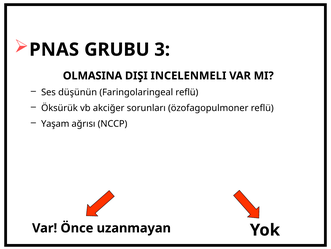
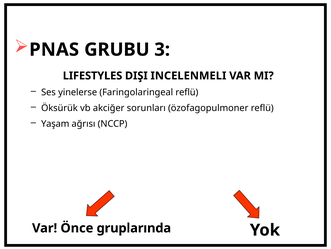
OLMASINA: OLMASINA -> LIFESTYLES (93, 76)
düşünün: düşünün -> yinelerse (78, 92)
uzanmayan: uzanmayan -> gruplarında (134, 227)
